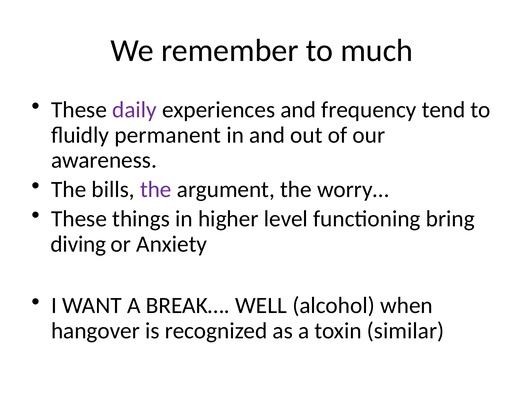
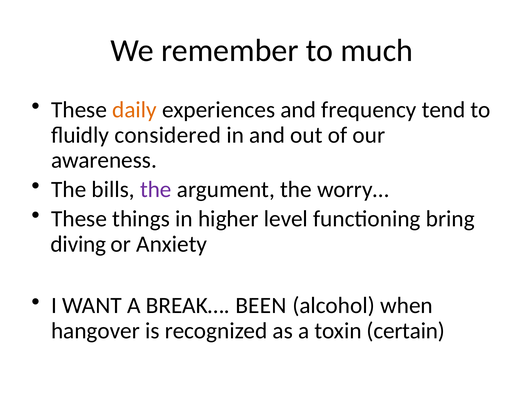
daily colour: purple -> orange (135, 110)
permanent: permanent -> considered (168, 135)
WELL: WELL -> BEEN (261, 306)
similar: similar -> certain (406, 331)
